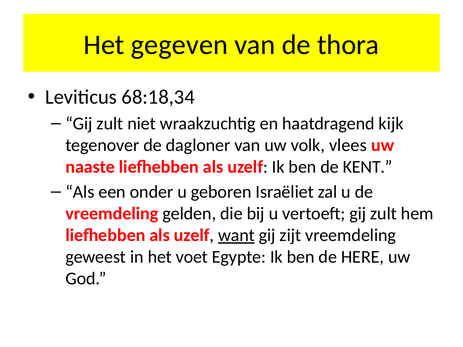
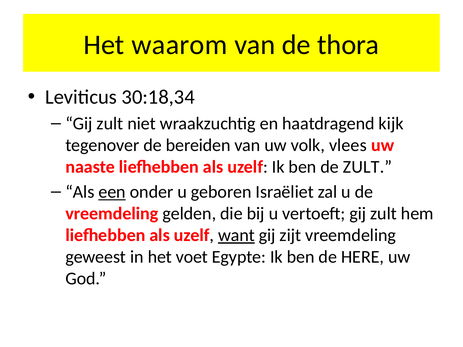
gegeven: gegeven -> waarom (179, 45)
68:18,34: 68:18,34 -> 30:18,34 (158, 97)
dagloner: dagloner -> bereiden (198, 145)
de KENT: KENT -> ZULT (367, 167)
een underline: none -> present (112, 192)
